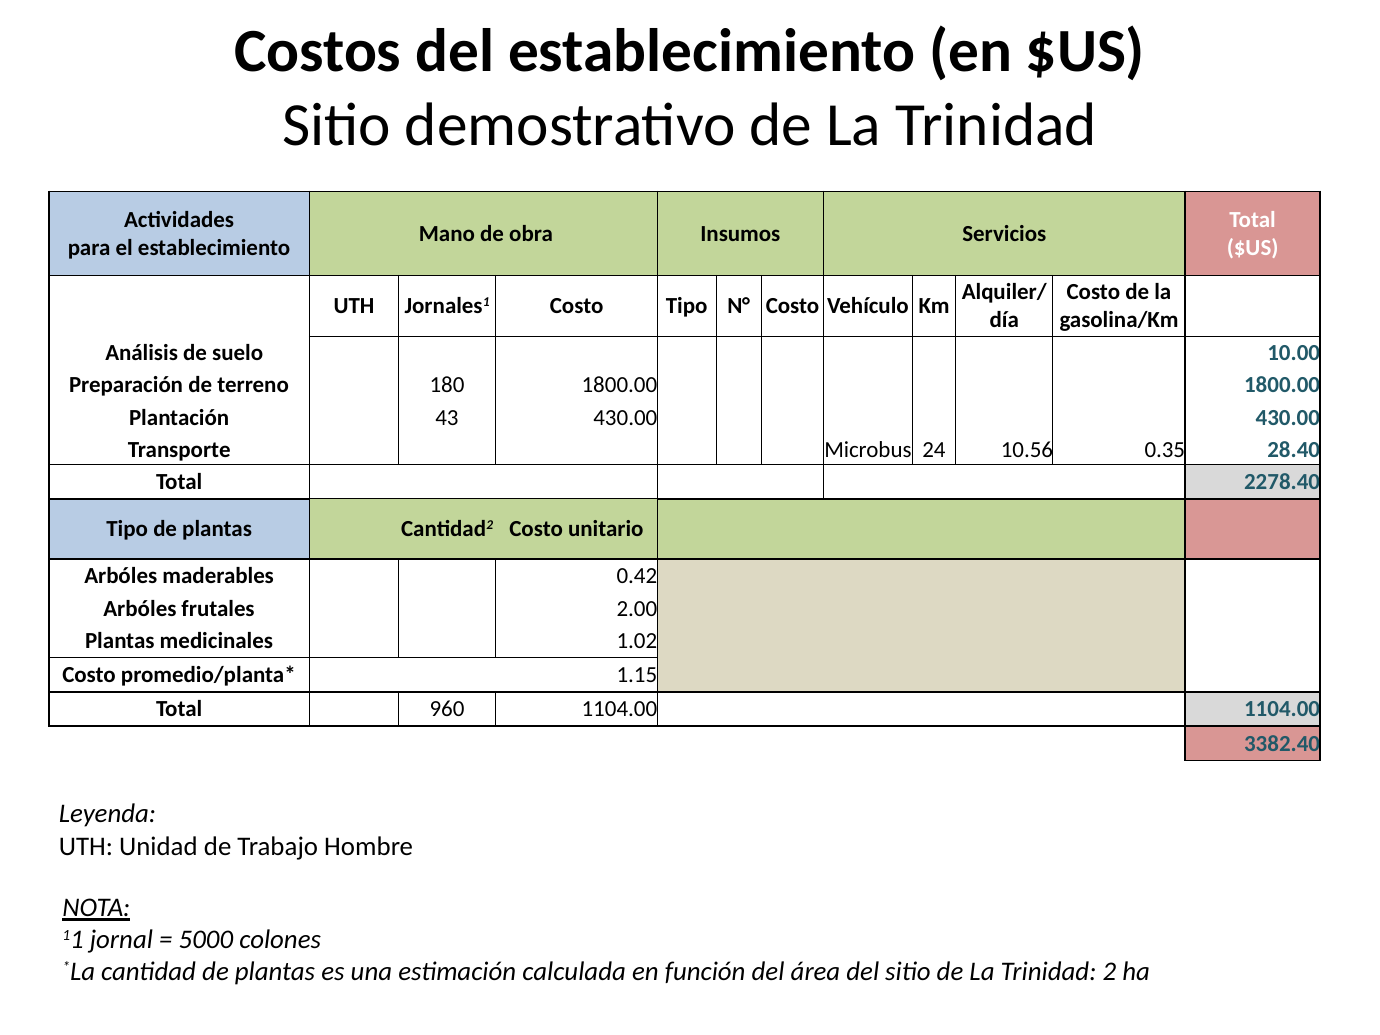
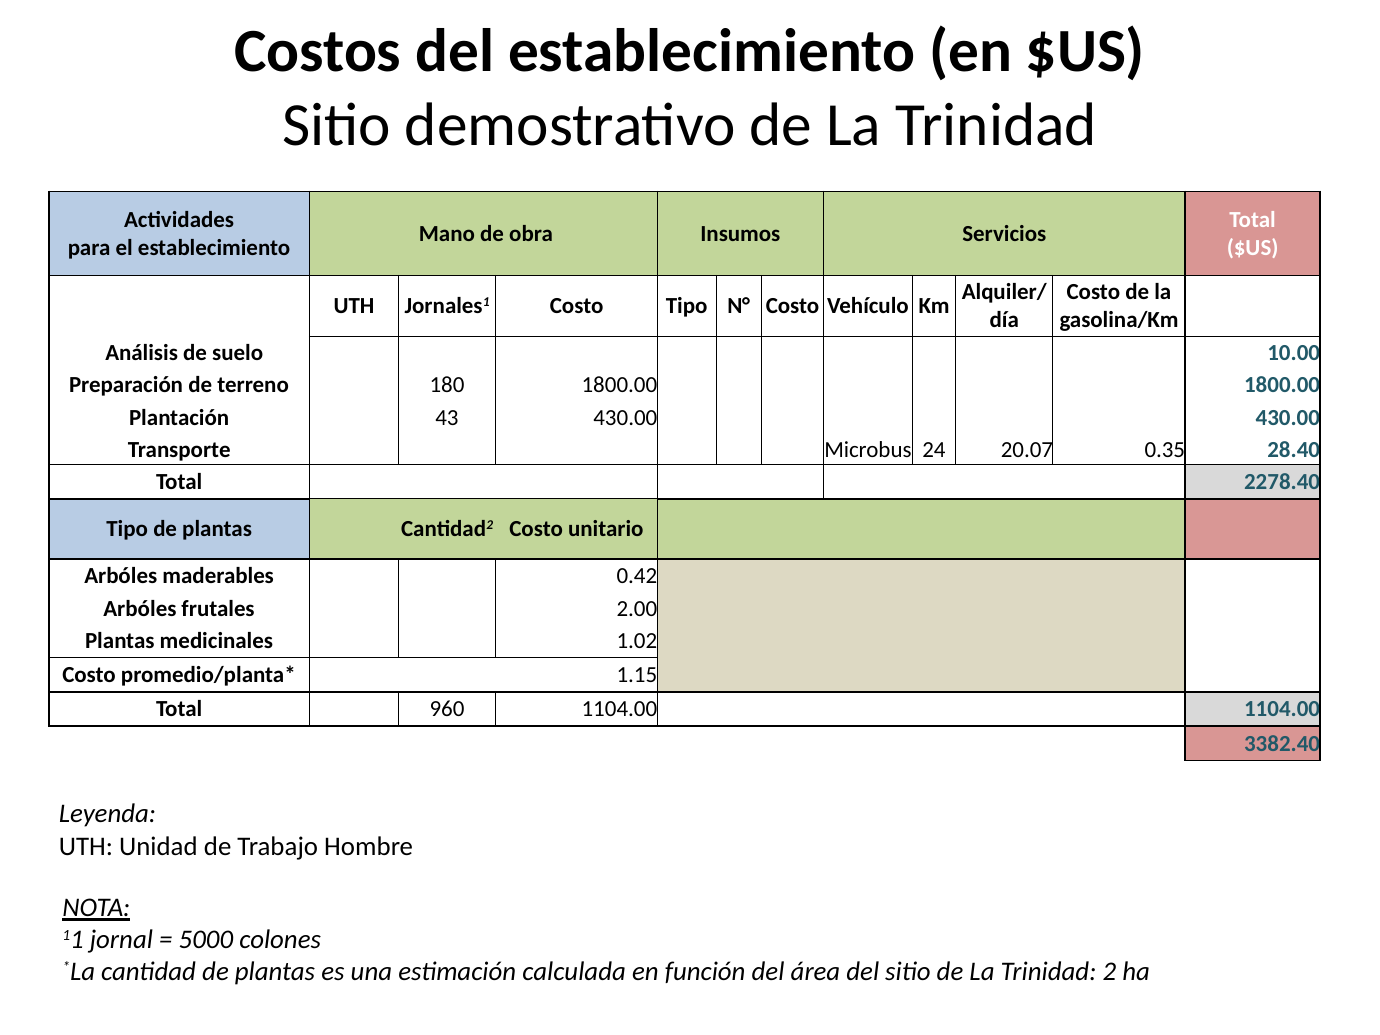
10.56: 10.56 -> 20.07 (1027, 450)
